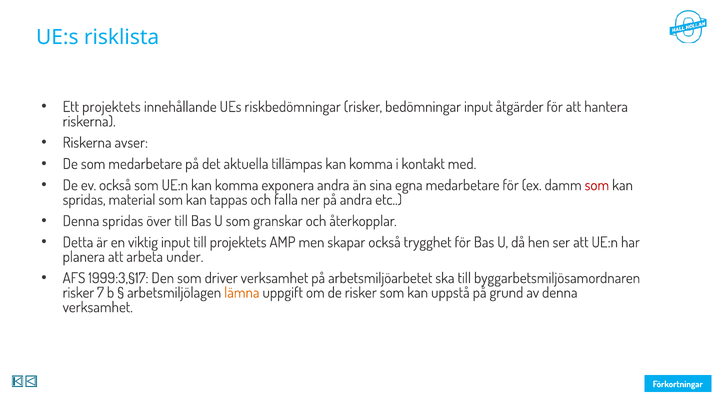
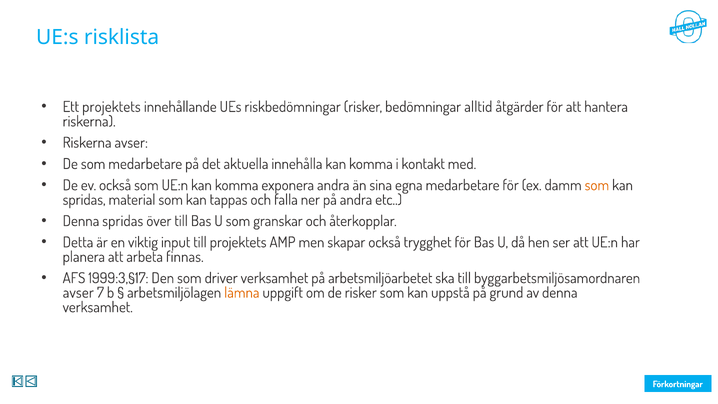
bedömningar input: input -> alltid (478, 107)
tillämpas: tillämpas -> innehålla (297, 164)
som colour: red -> orange (597, 185)
under: under -> finnas (185, 257)
risker: risker -> avser (78, 293)
